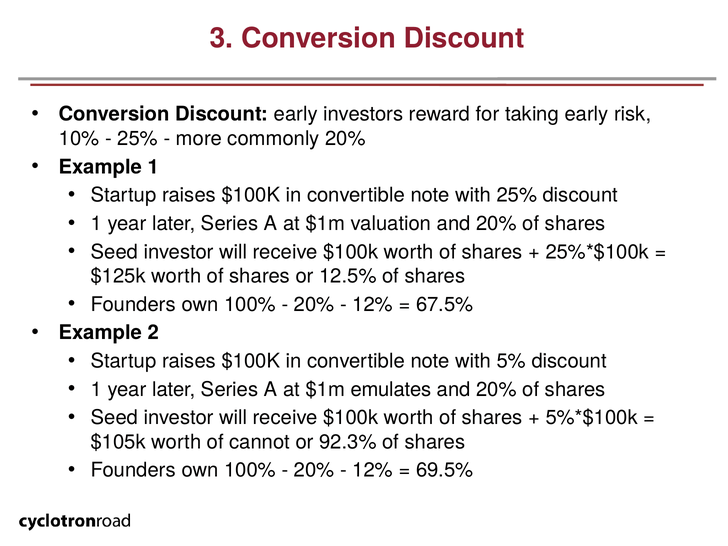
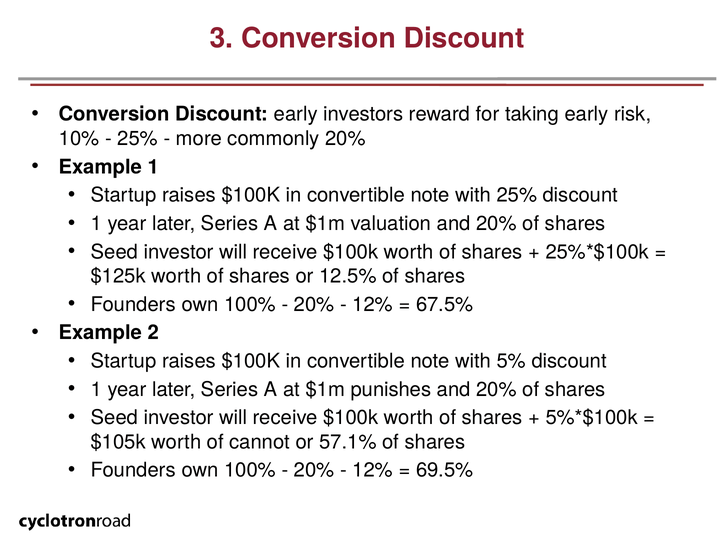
emulates: emulates -> punishes (391, 389)
92.3%: 92.3% -> 57.1% (348, 442)
